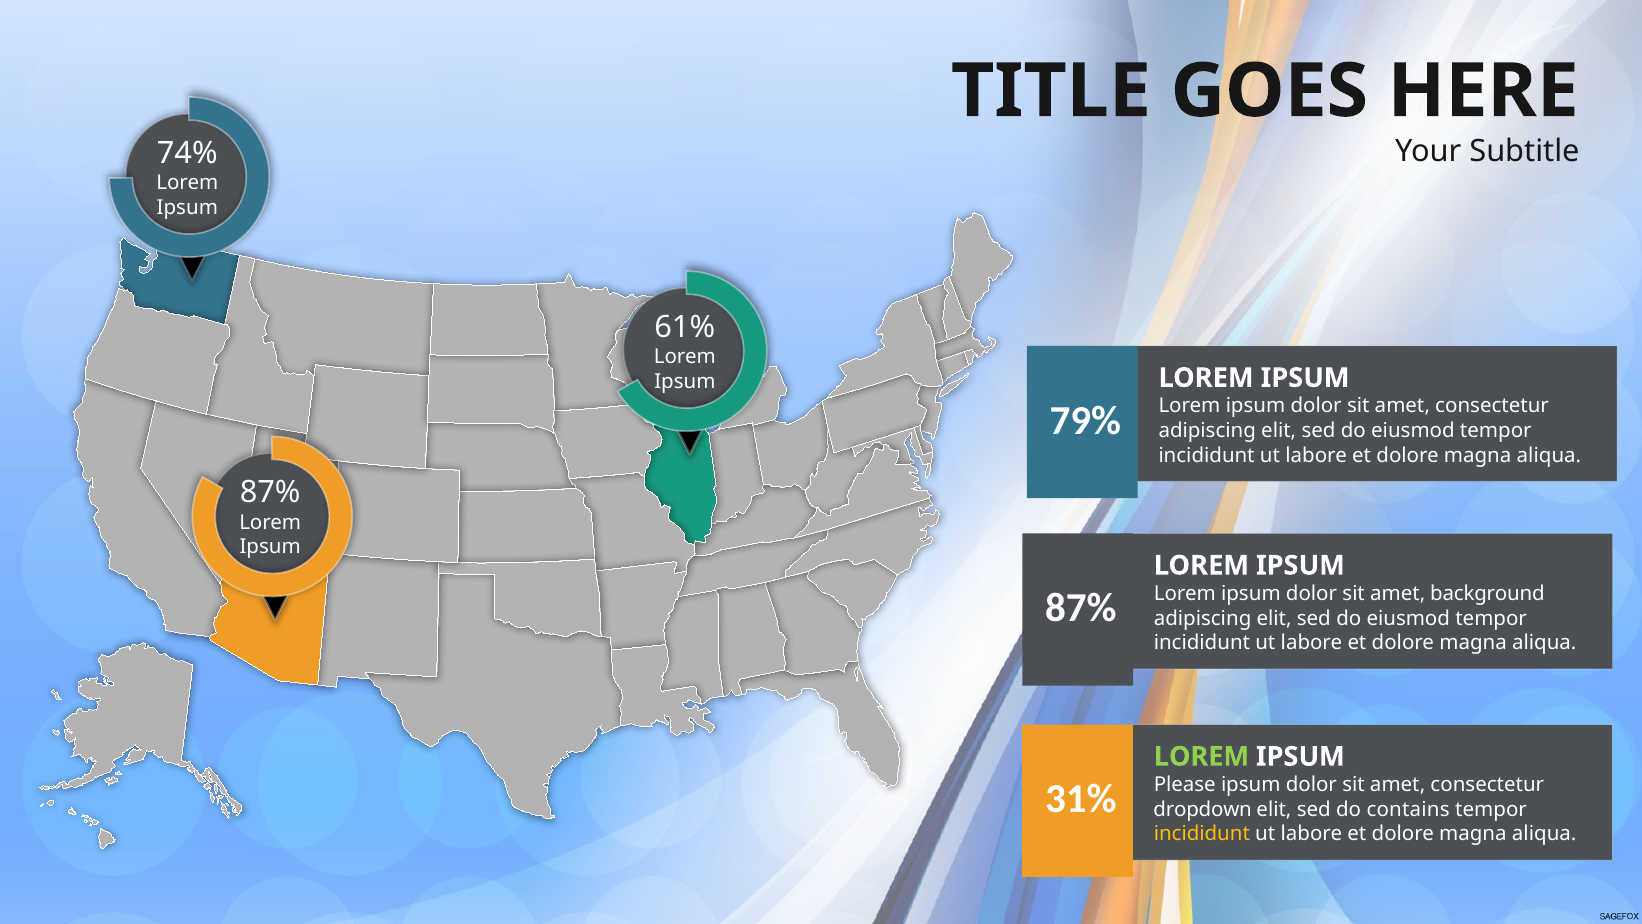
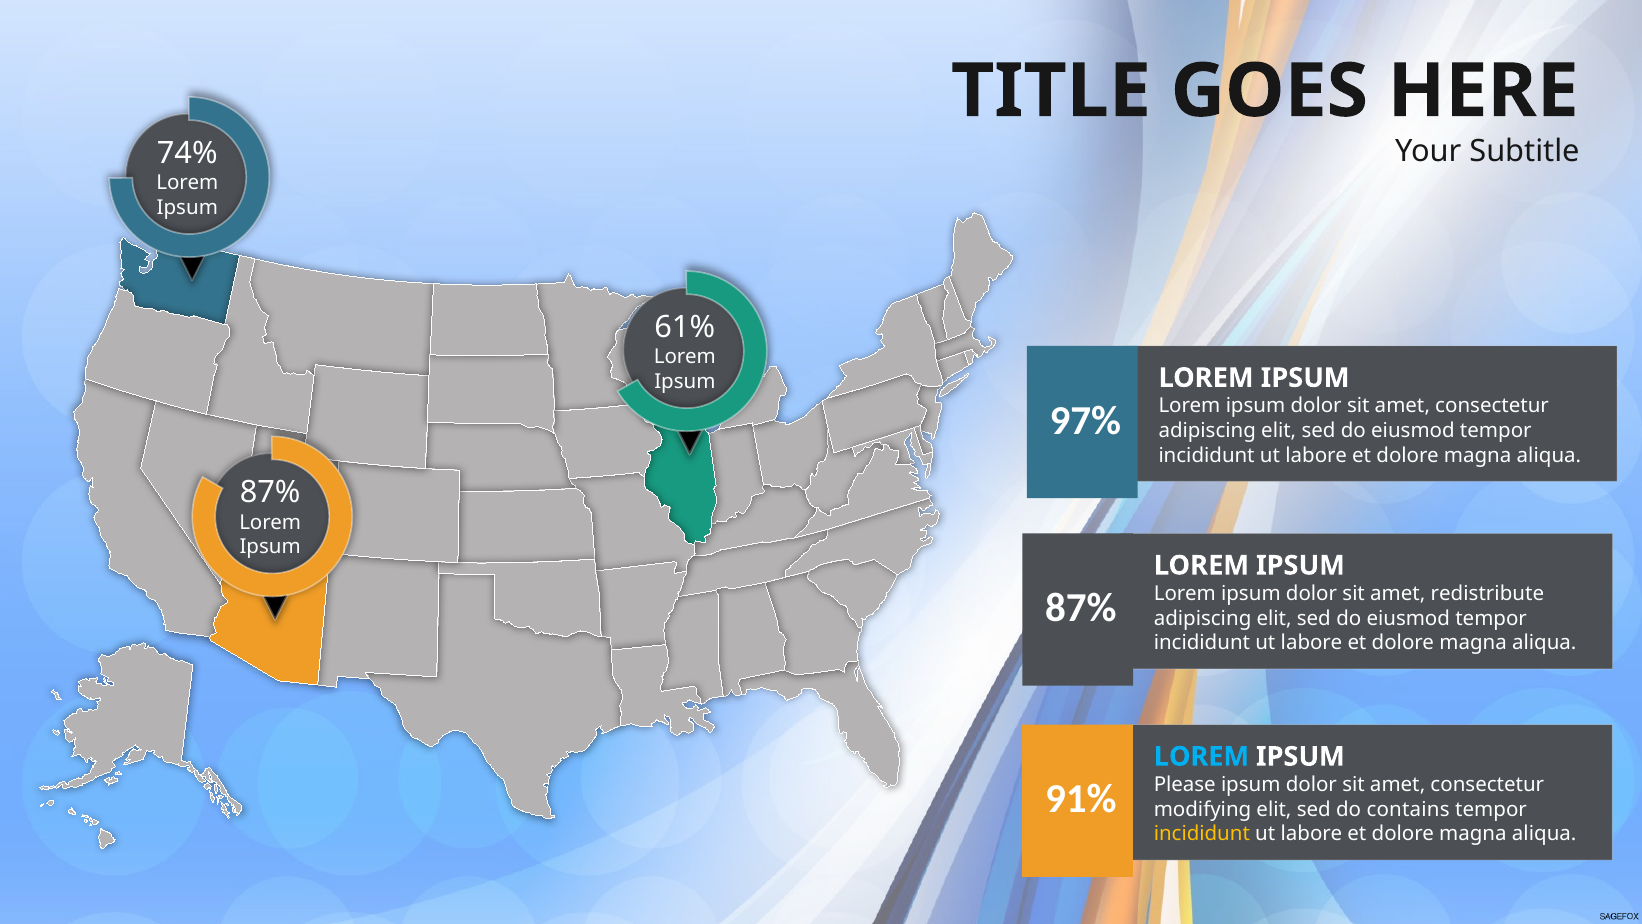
79%: 79% -> 97% (1085, 420)
background: background -> redistribute (1487, 594)
LOREM colour: light green -> light blue (1201, 756)
31%: 31% -> 91% (1081, 799)
dropdown: dropdown -> modifying (1203, 809)
